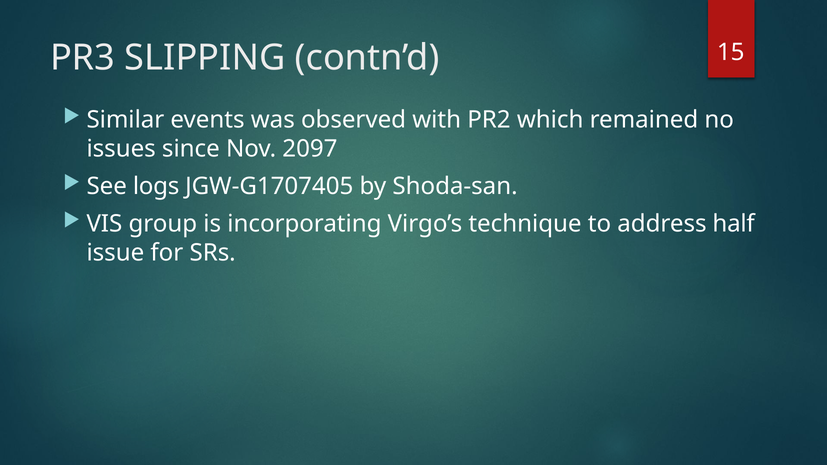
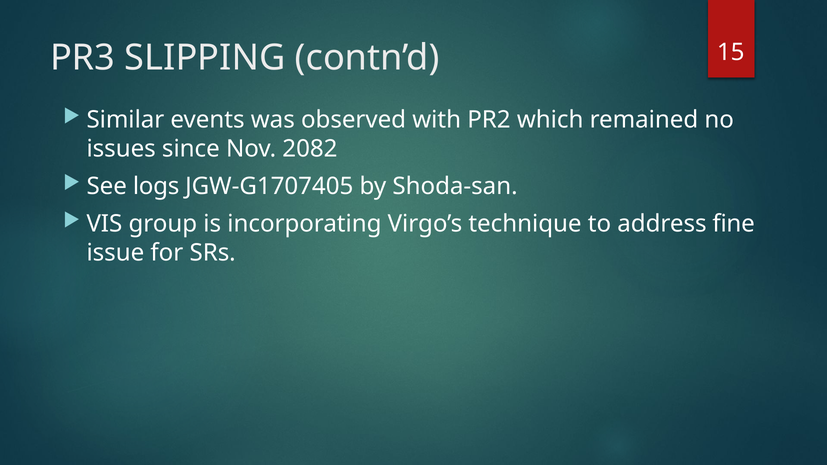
2097: 2097 -> 2082 (310, 149)
half: half -> fine (734, 224)
